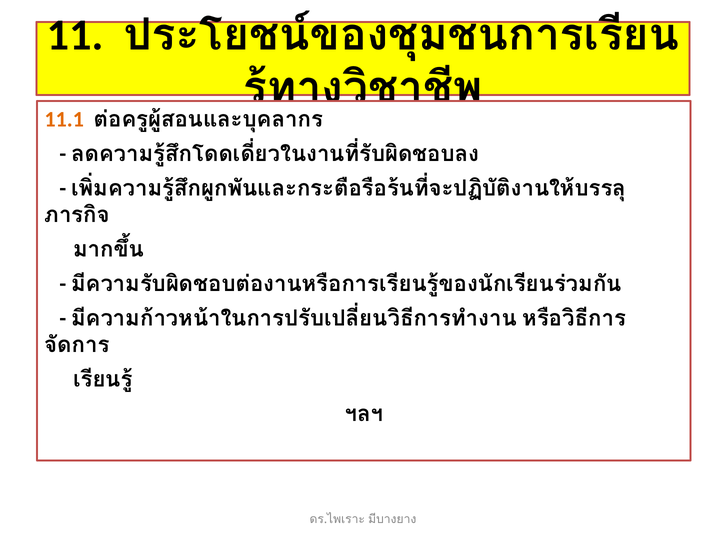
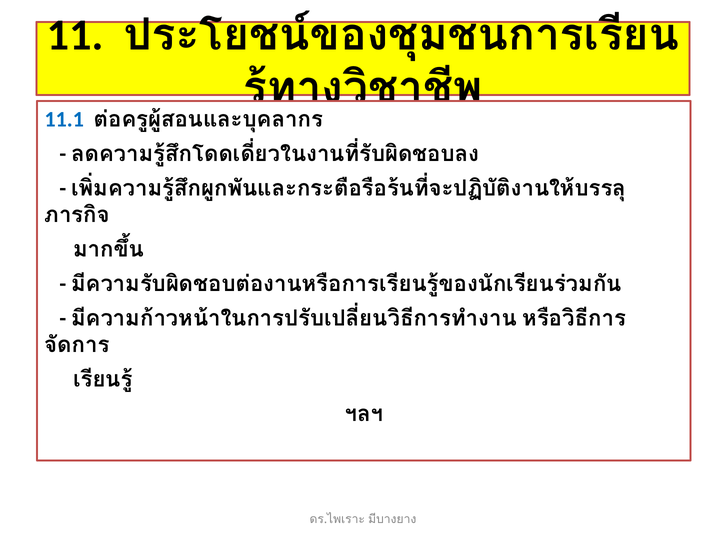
11.1 colour: orange -> blue (64, 119)
